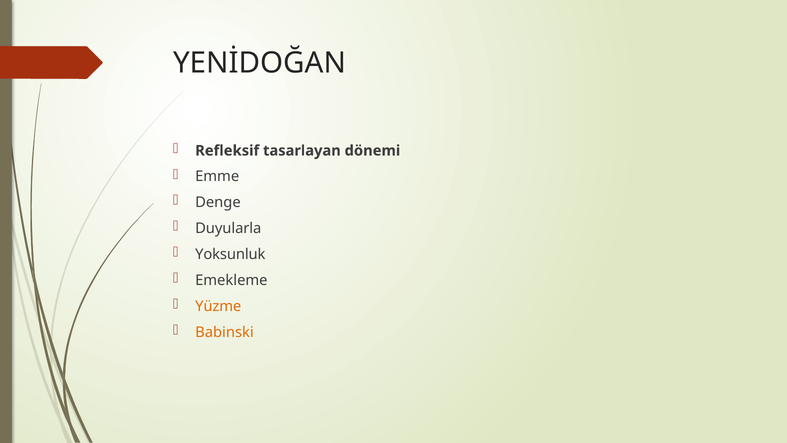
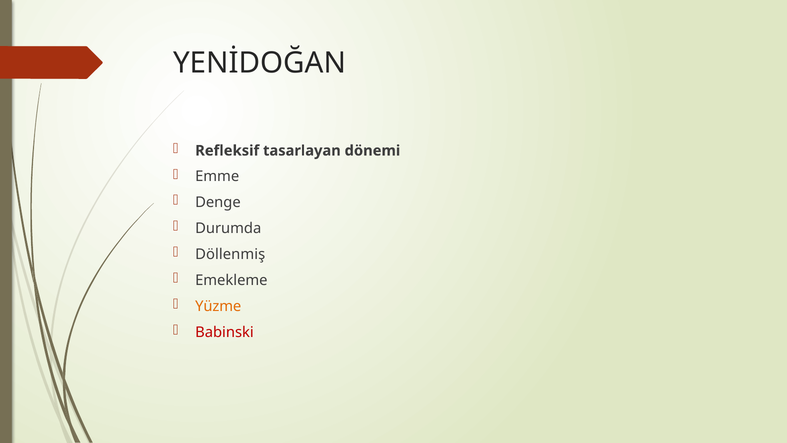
Duyularla: Duyularla -> Durumda (228, 228)
Yoksunluk: Yoksunluk -> Döllenmiş (230, 254)
Babinski colour: orange -> red (224, 332)
